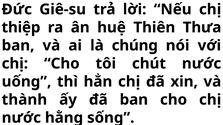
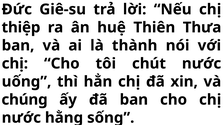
chúng: chúng -> thành (135, 46)
thành: thành -> chúng (25, 100)
